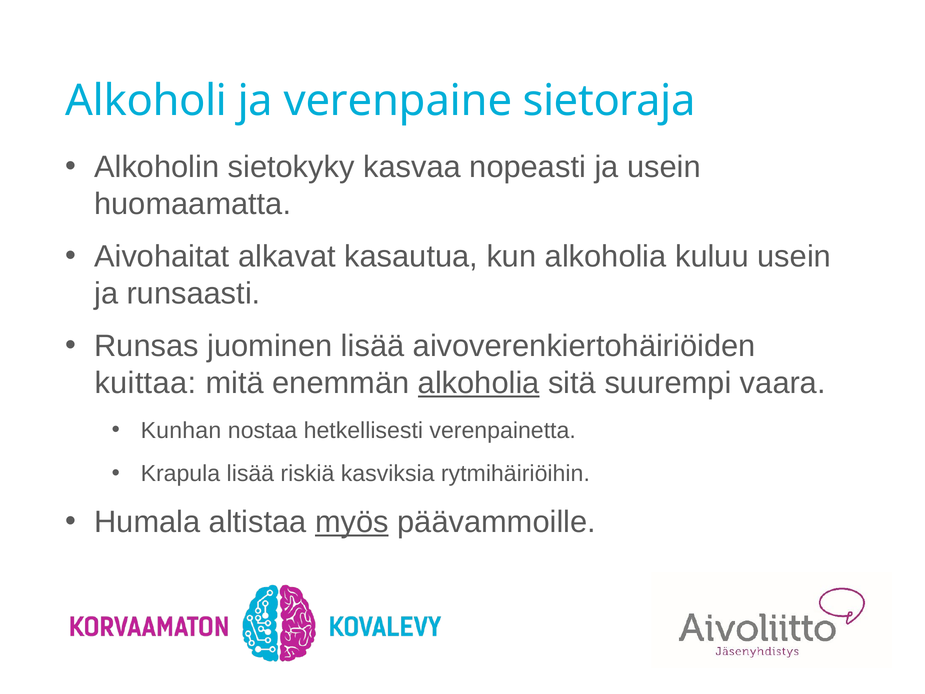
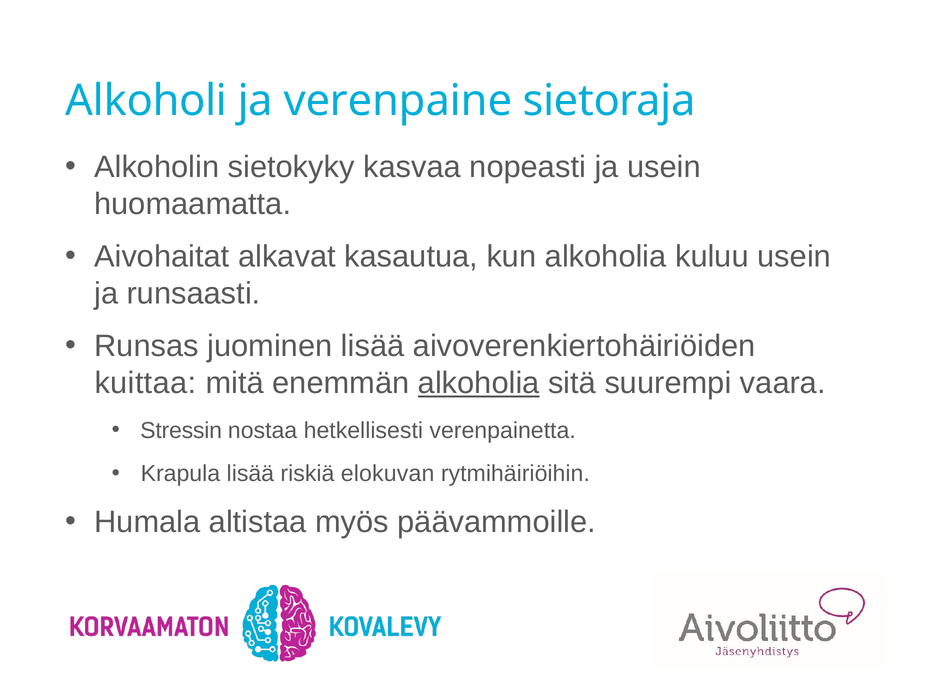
Kunhan: Kunhan -> Stressin (181, 430)
kasviksia: kasviksia -> elokuvan (388, 474)
myös underline: present -> none (352, 522)
